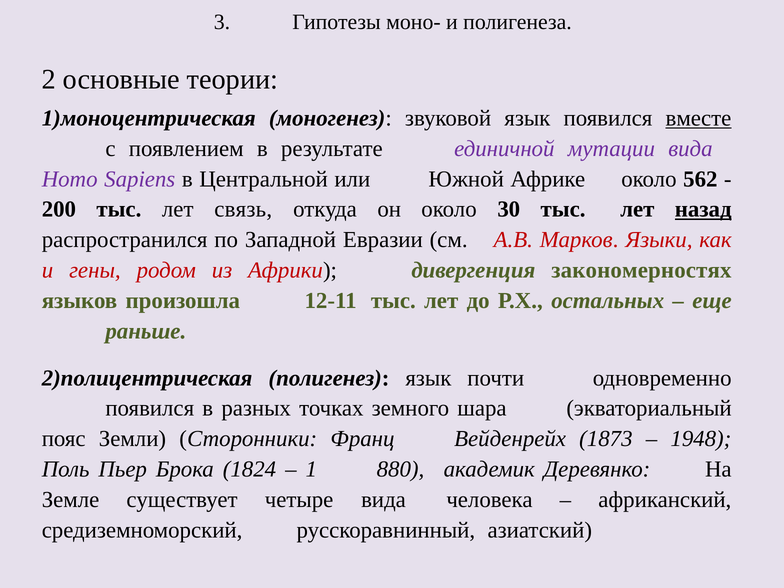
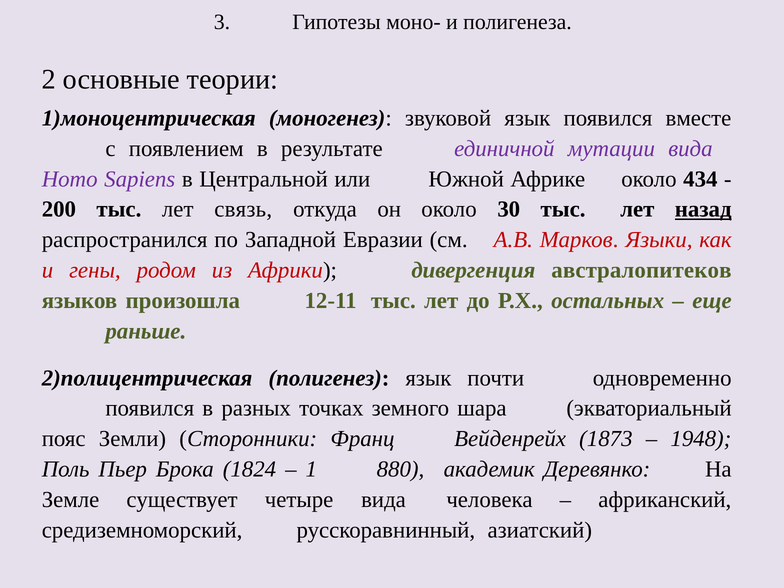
вместе underline: present -> none (698, 118)
562: 562 -> 434 (700, 179)
закономерностях: закономерностях -> австралопитеков (641, 270)
